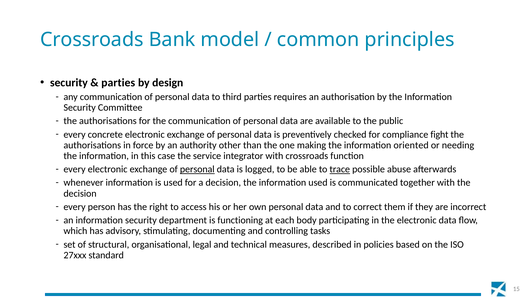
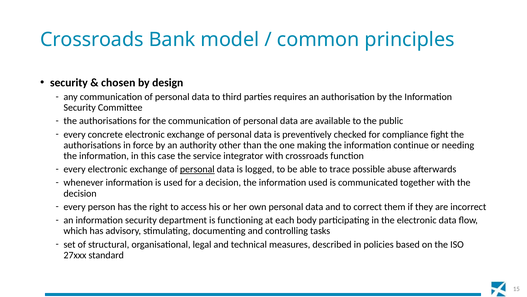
parties: parties -> chosen (118, 82)
oriented: oriented -> continue (411, 145)
trace underline: present -> none (340, 169)
